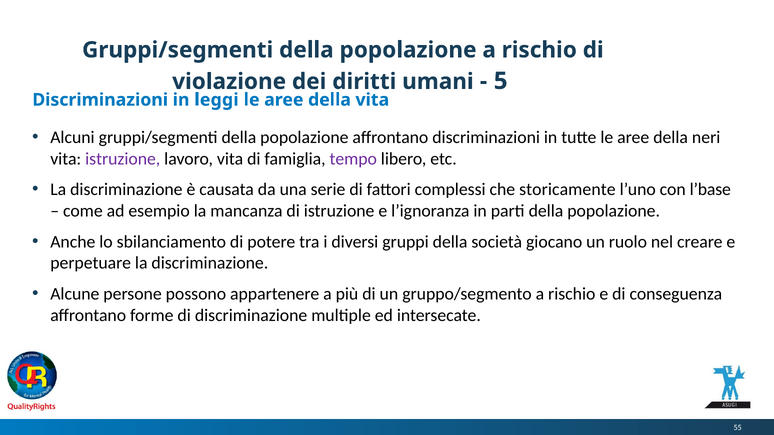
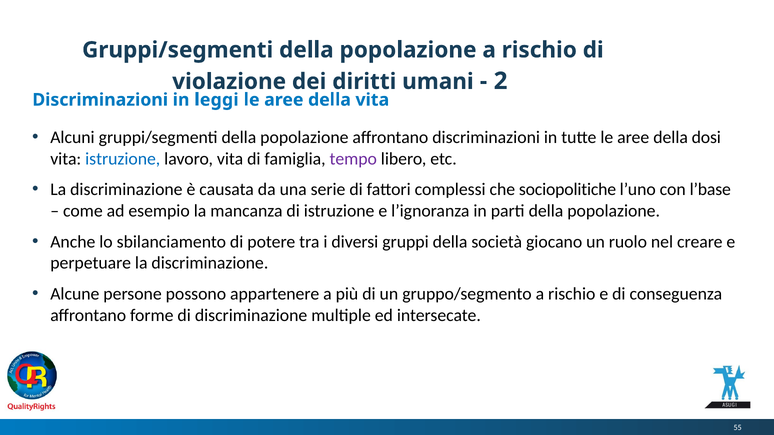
5: 5 -> 2 (501, 81)
neri: neri -> dosi (706, 138)
istruzione colour: purple -> blue (123, 159)
storicamente: storicamente -> sociopolitiche (568, 190)
